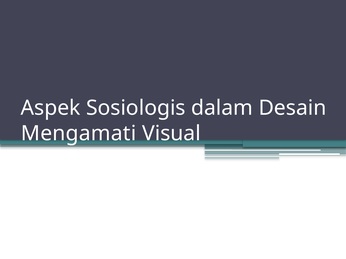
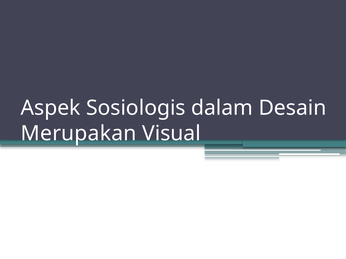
Mengamati: Mengamati -> Merupakan (79, 134)
